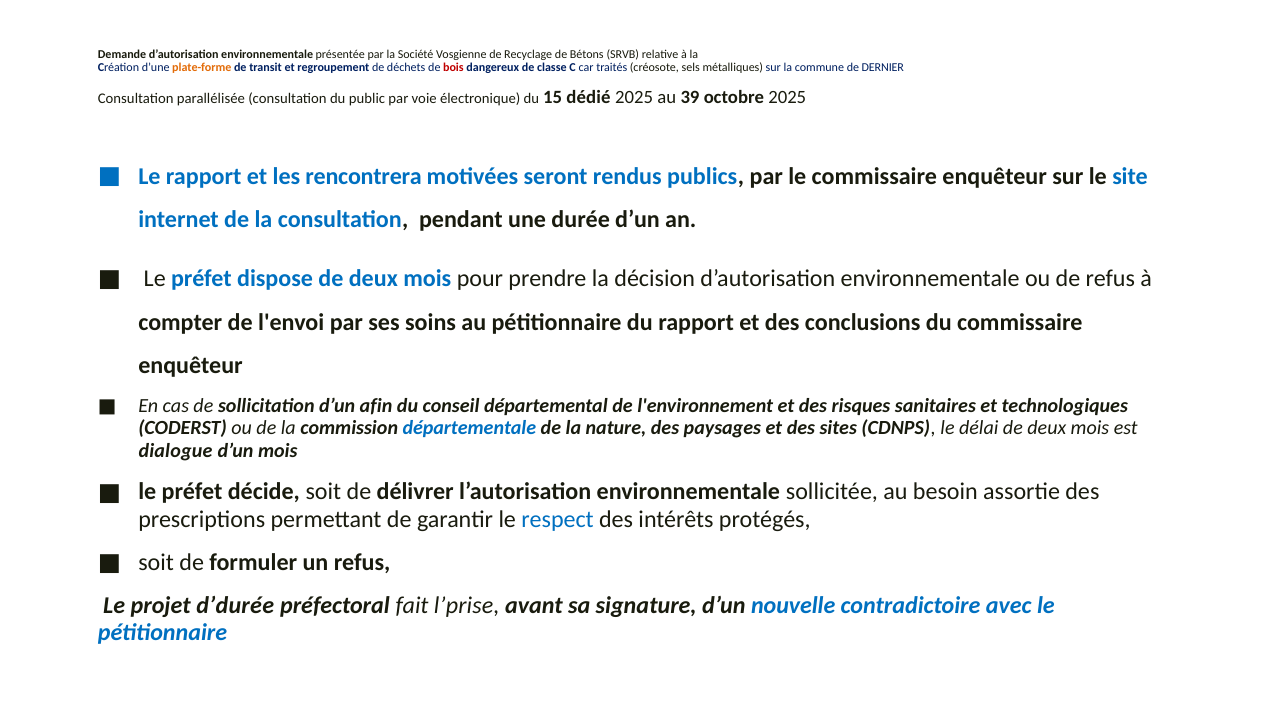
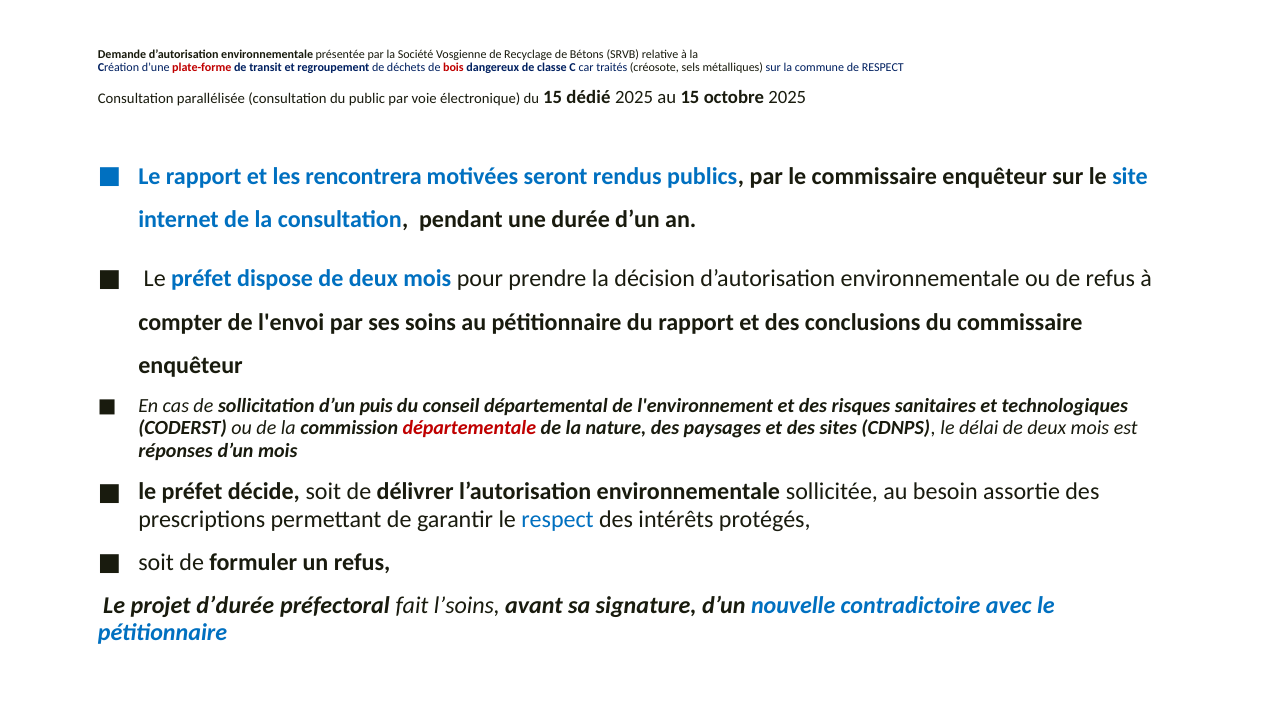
plate-forme colour: orange -> red (202, 67)
de DERNIER: DERNIER -> RESPECT (883, 67)
au 39: 39 -> 15 (690, 97)
afin: afin -> puis (376, 406)
départementale colour: blue -> red (469, 429)
dialogue: dialogue -> réponses (176, 451)
l’prise: l’prise -> l’soins (467, 606)
